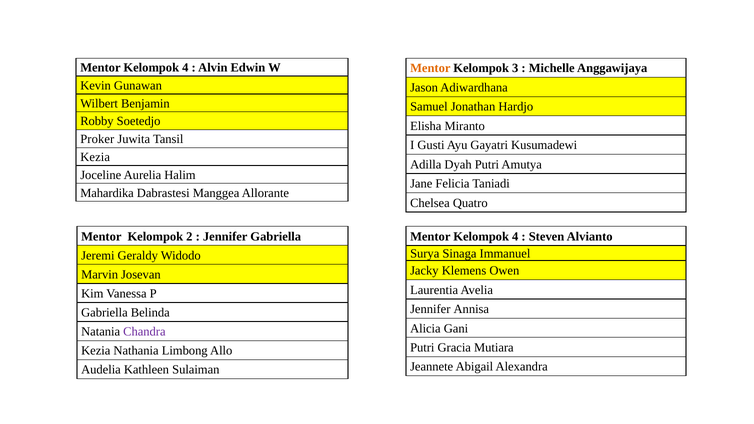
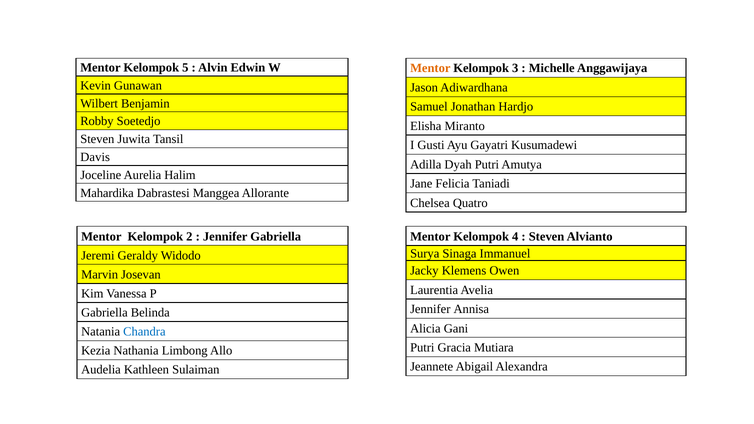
4: 4 -> 5 (185, 68)
Proker: Proker -> Steven (97, 139)
Kezia: Kezia -> Davis (95, 157)
Chandra colour: purple -> blue (144, 332)
